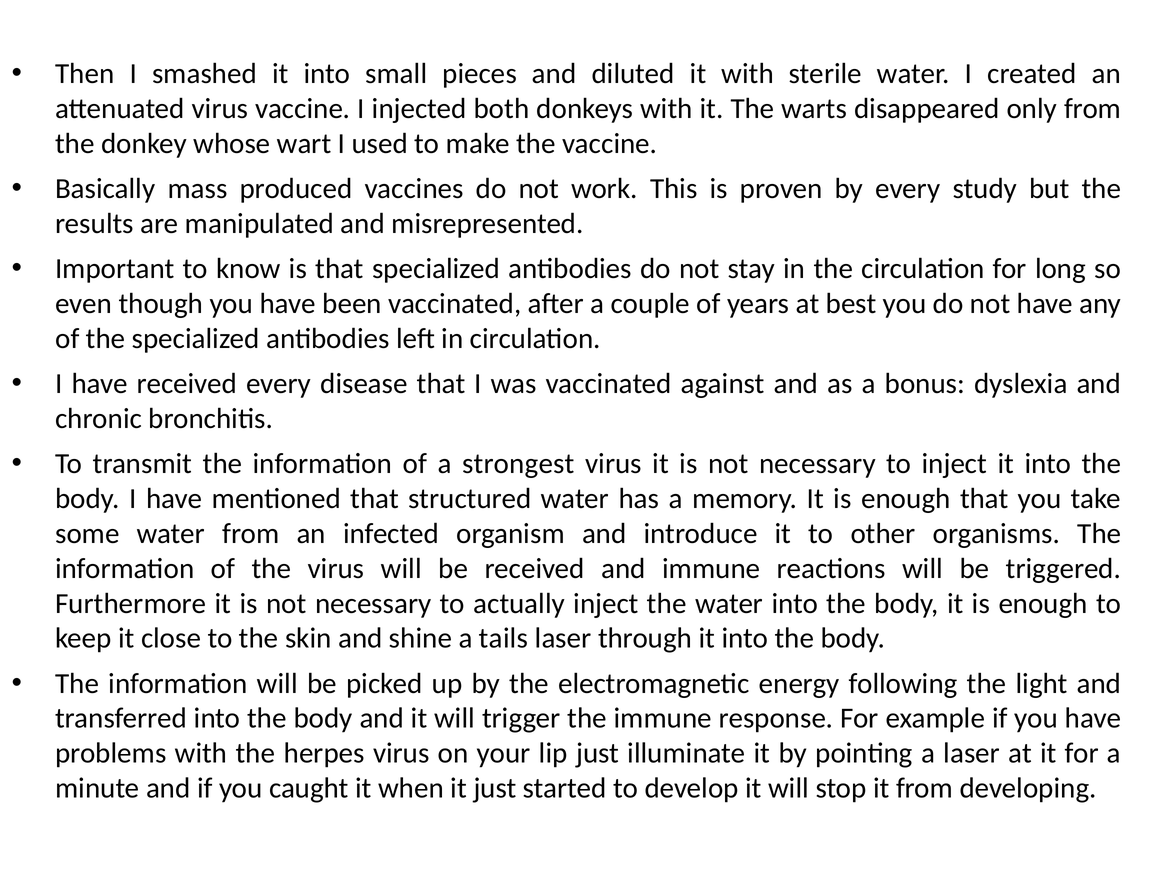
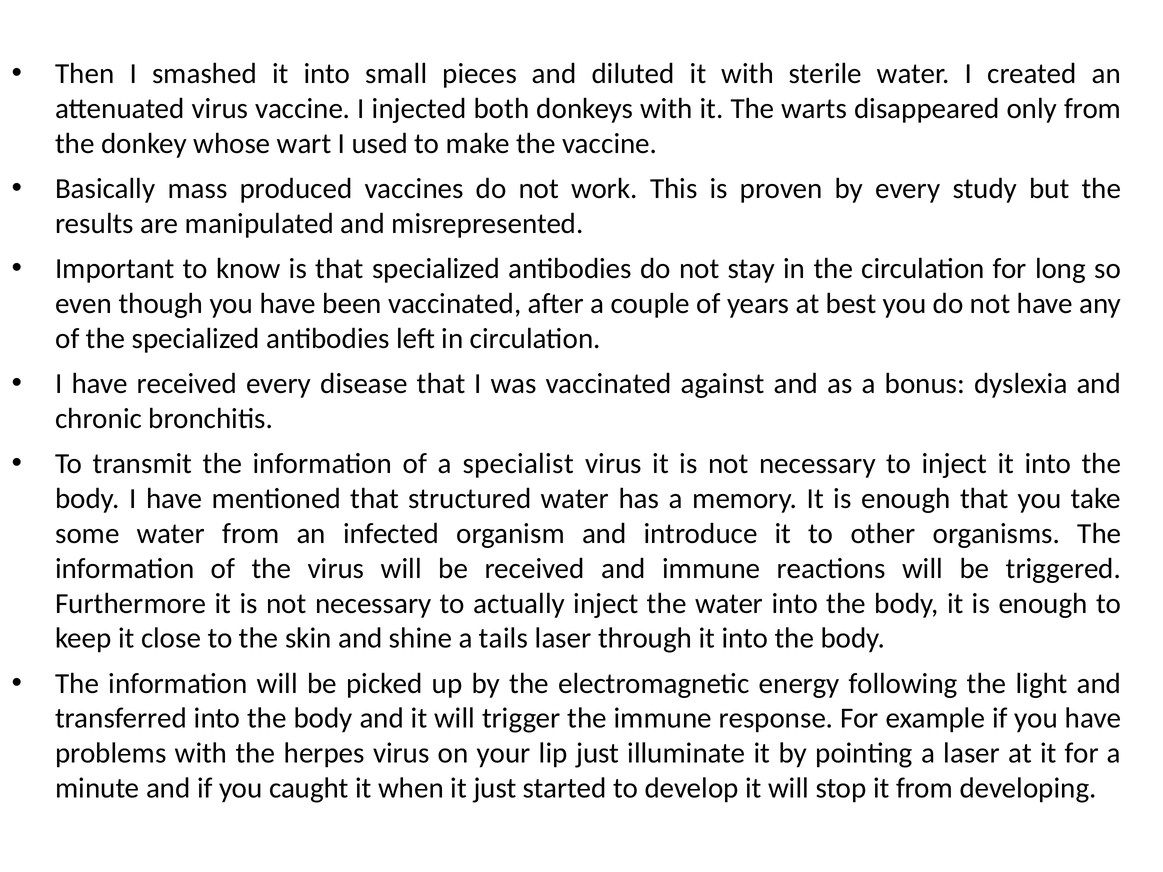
strongest: strongest -> specialist (518, 464)
